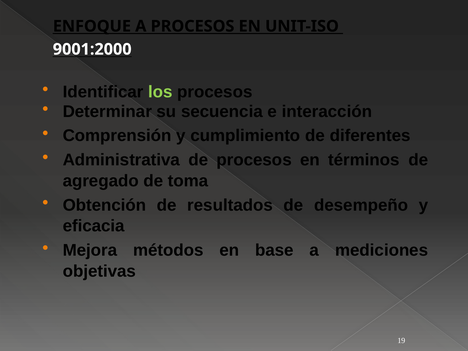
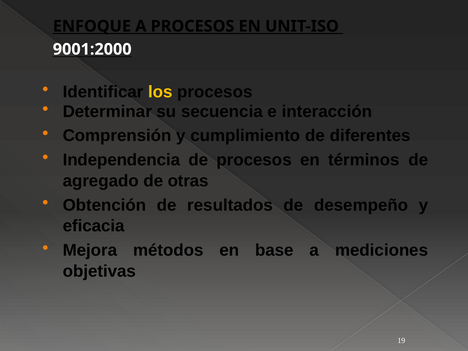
los colour: light green -> yellow (160, 92)
Administrativa: Administrativa -> Independencia (121, 160)
toma: toma -> otras (188, 181)
